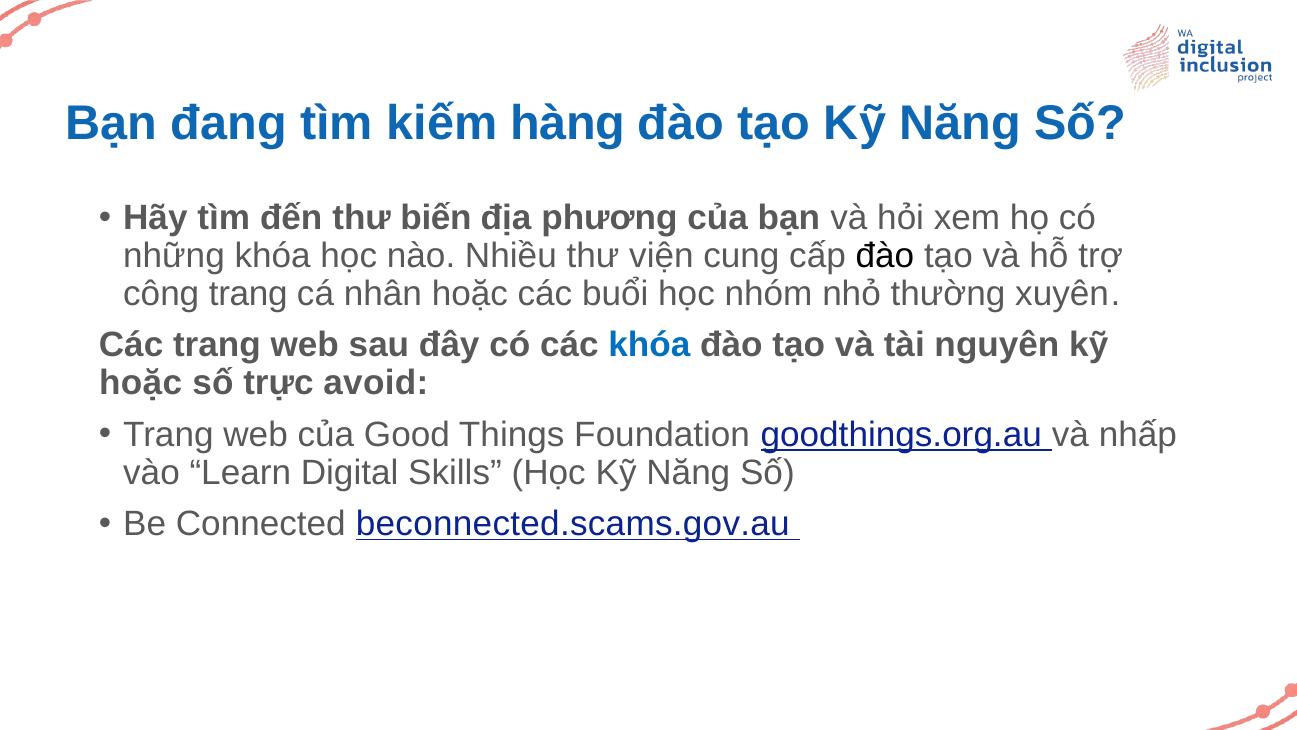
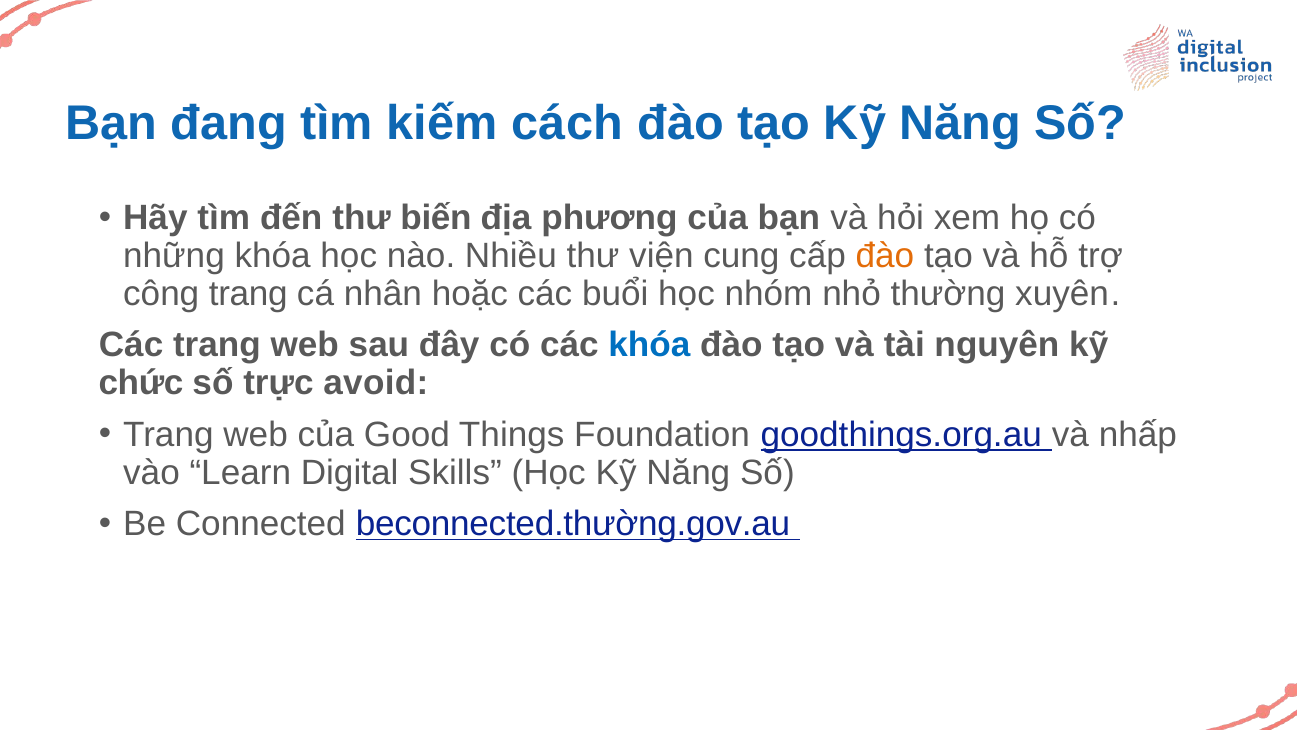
hàng: hàng -> cách (567, 123)
đào colour: black -> orange (885, 256)
hoặc: hoặc -> chức (141, 383)
beconnected.scams.gov.au: beconnected.scams.gov.au -> beconnected.thường.gov.au (573, 524)
